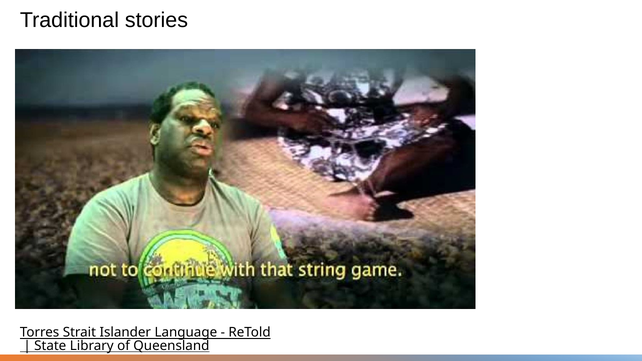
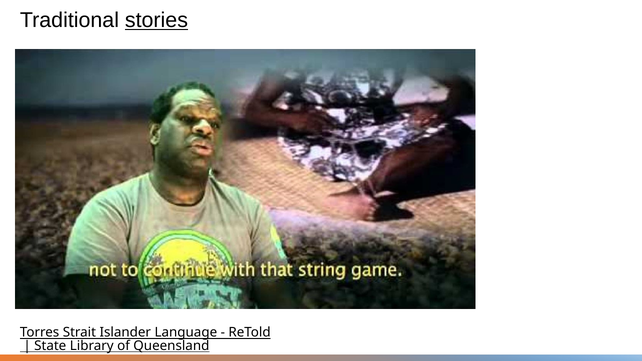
stories underline: none -> present (156, 20)
